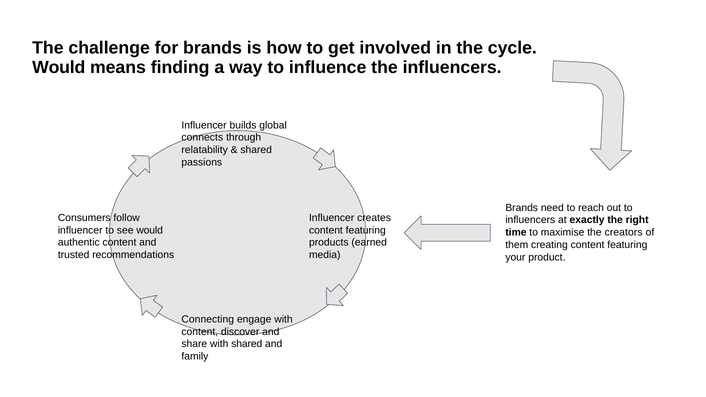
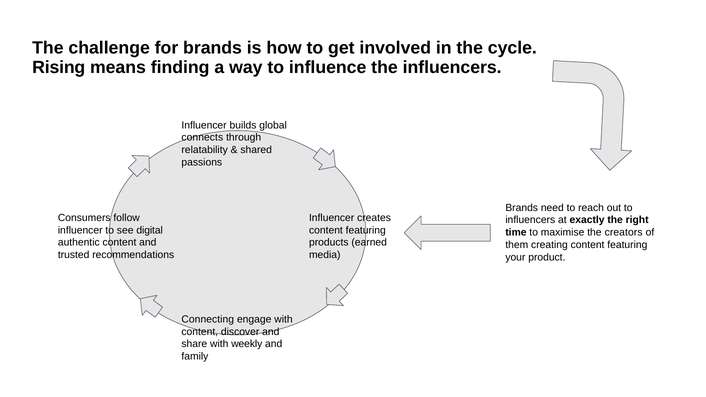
Would: Would -> Rising (59, 67)
see would: would -> digital (150, 230)
with shared: shared -> weekly (247, 344)
